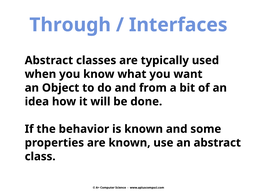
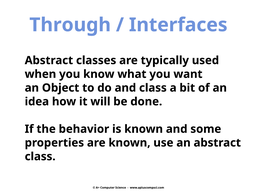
and from: from -> class (153, 88)
